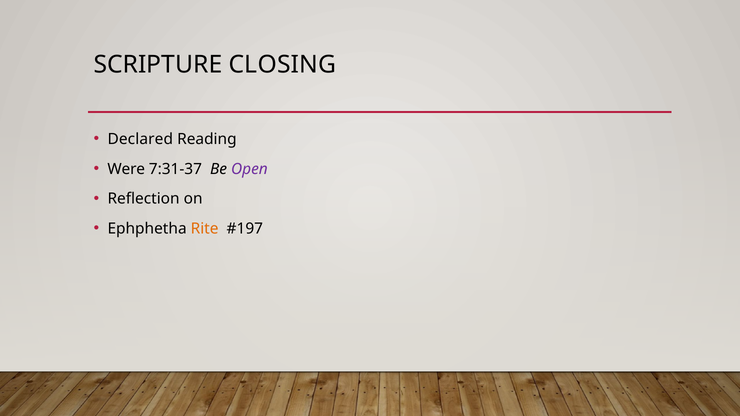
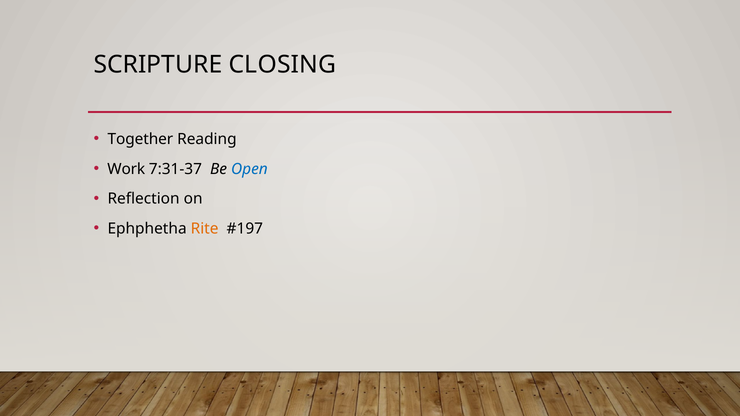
Declared: Declared -> Together (140, 139)
Were: Were -> Work (126, 169)
Open colour: purple -> blue (249, 169)
